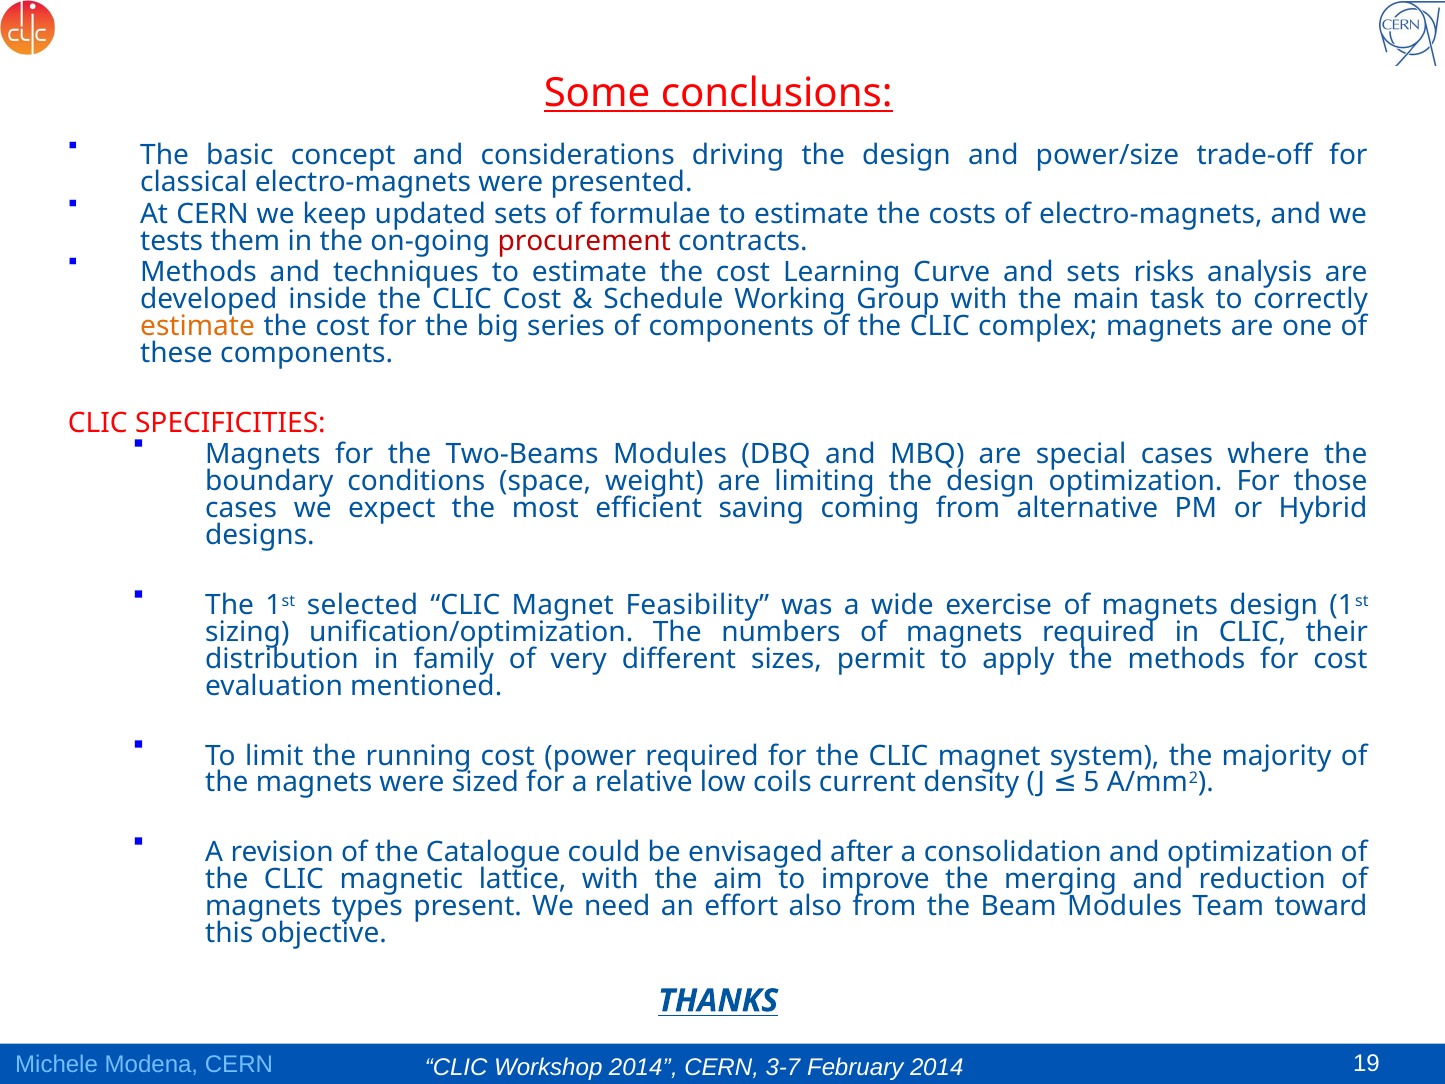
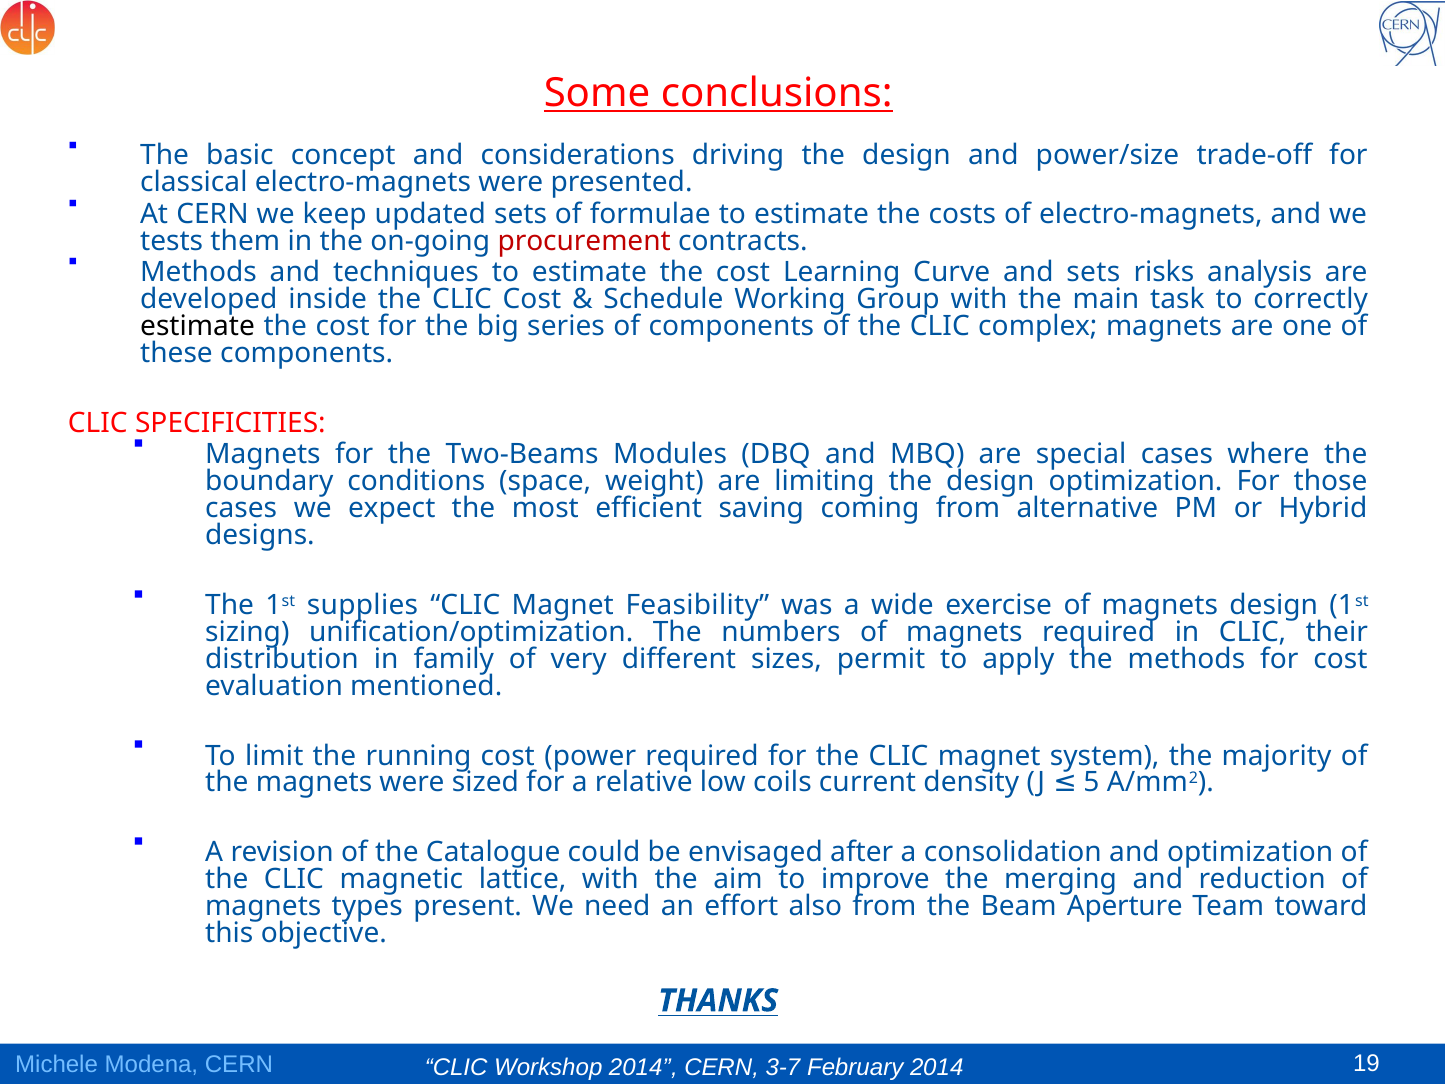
estimate colour: orange -> black (198, 326)
selected: selected -> supplies (363, 605)
Beam Modules: Modules -> Aperture (1125, 906)
